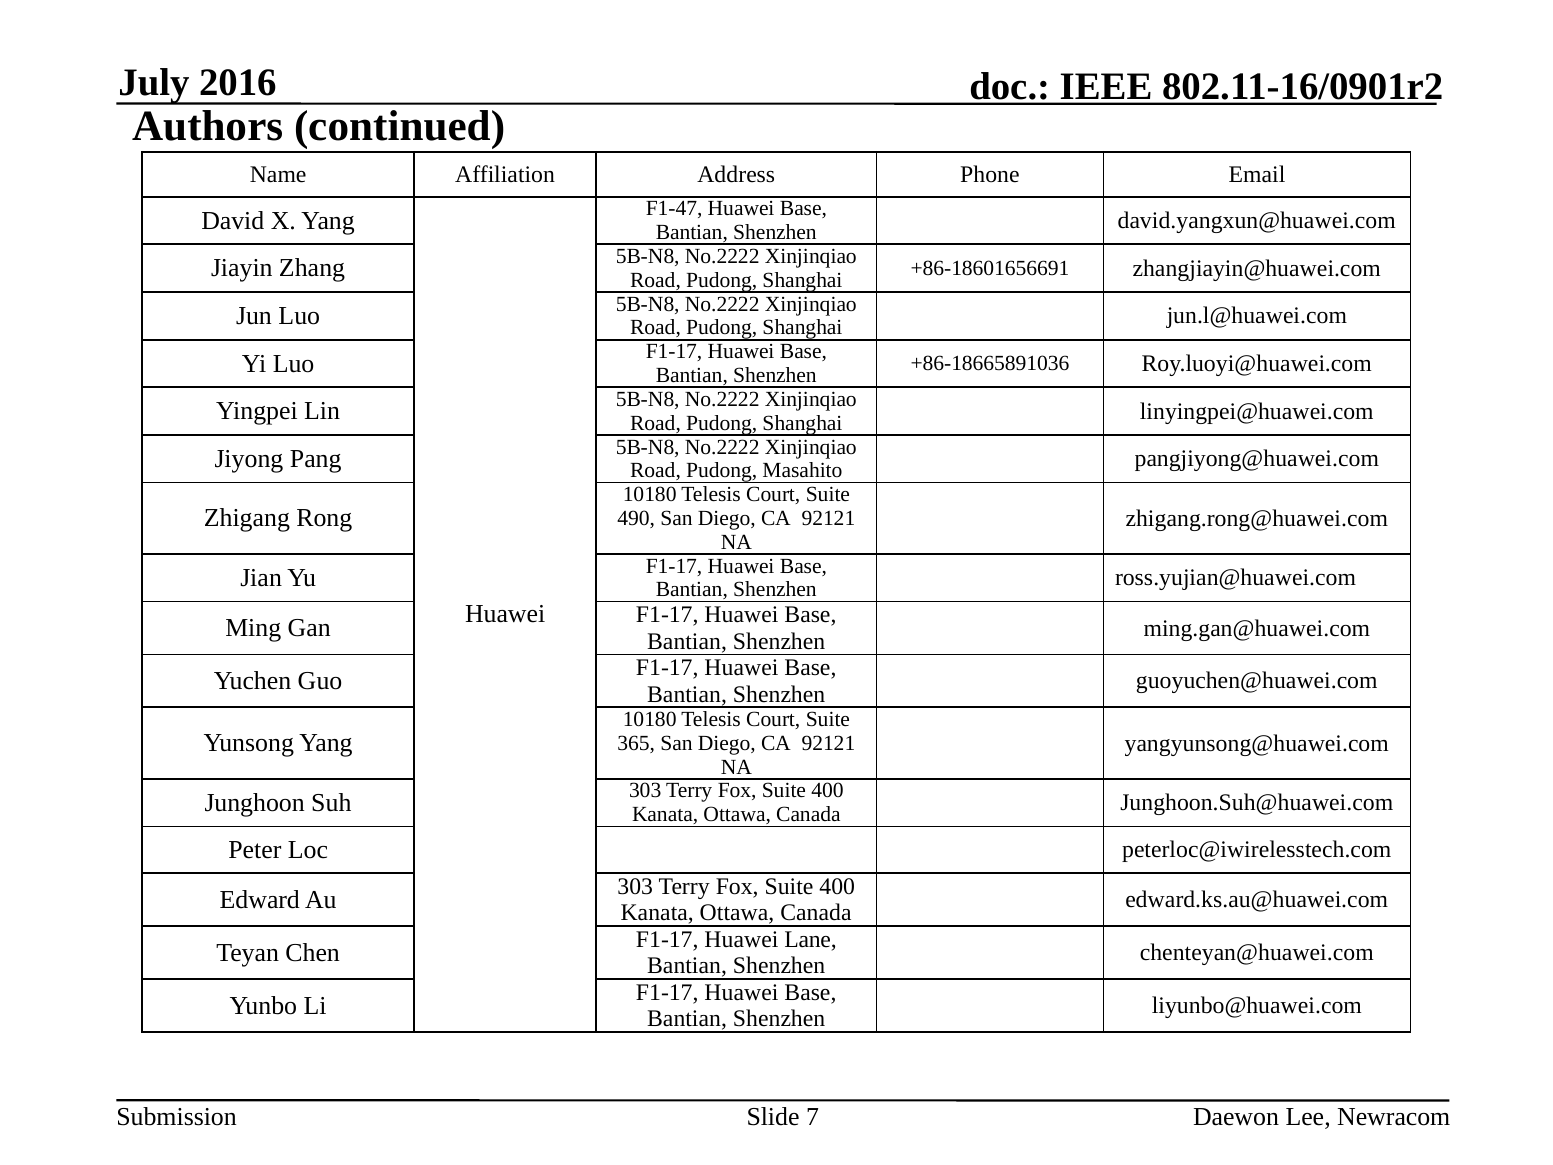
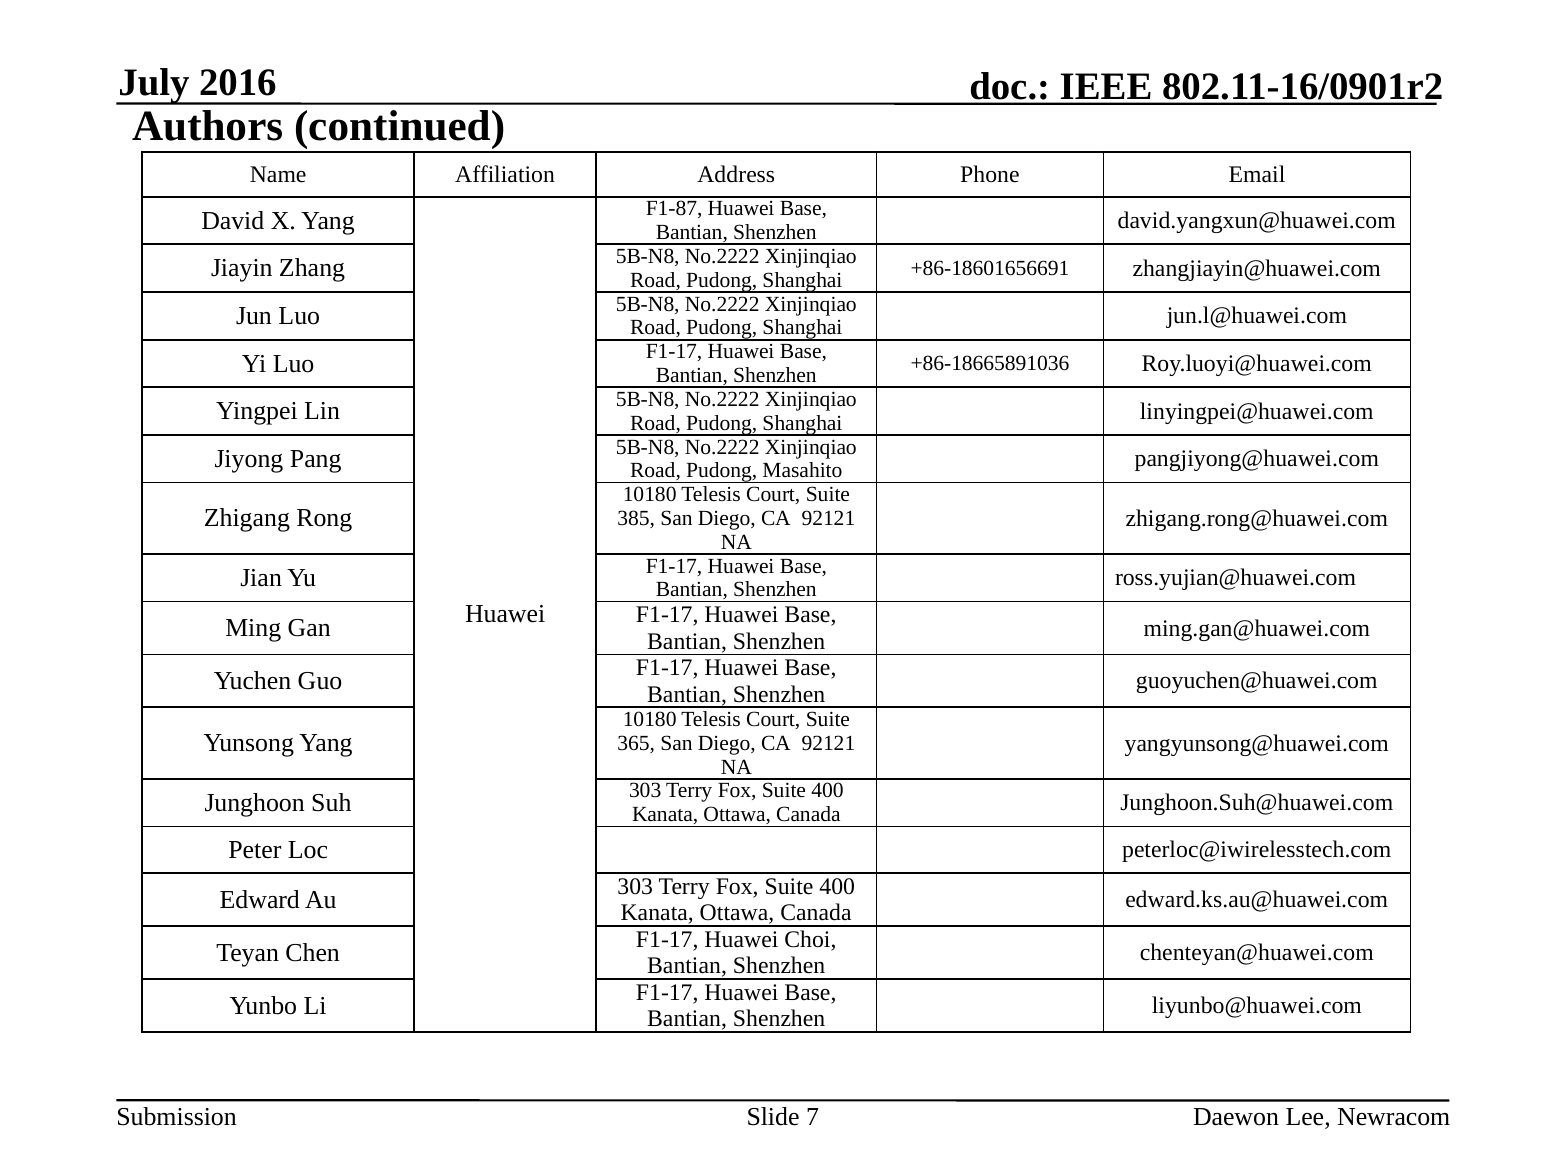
F1-47: F1-47 -> F1-87 (674, 209)
490: 490 -> 385 (636, 518)
Lane: Lane -> Choi (810, 939)
